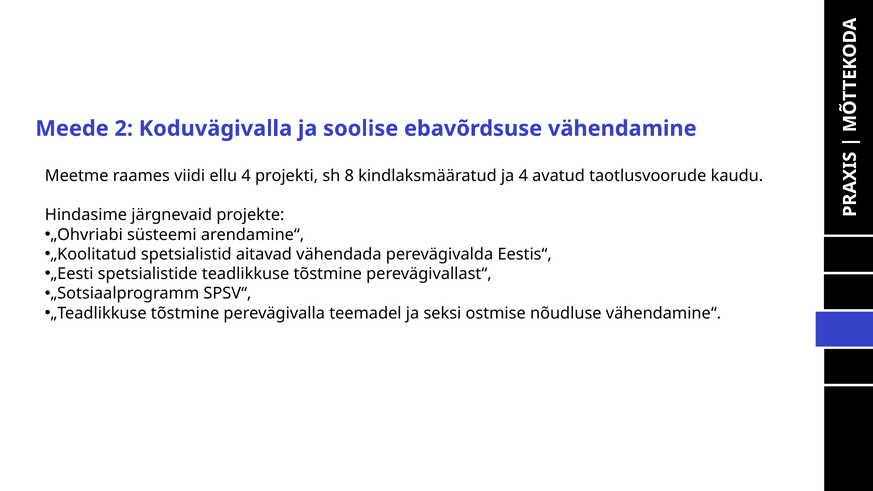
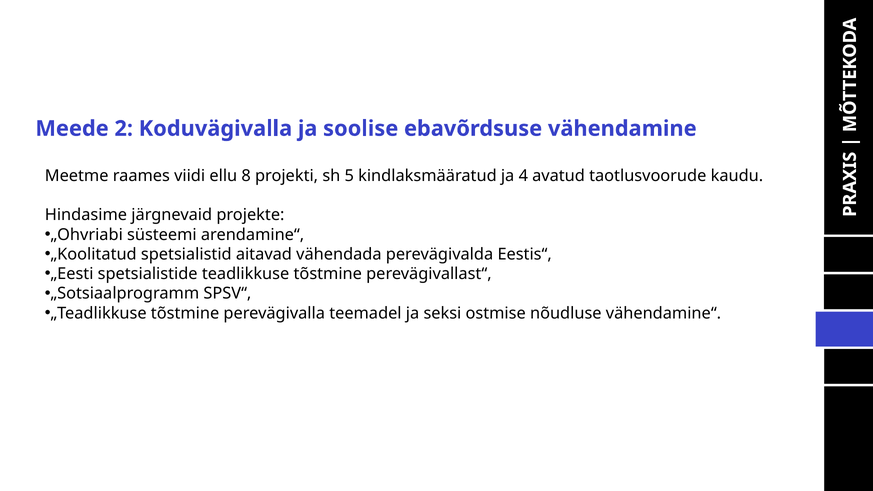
ellu 4: 4 -> 8 (246, 176)
8: 8 -> 5 (349, 176)
